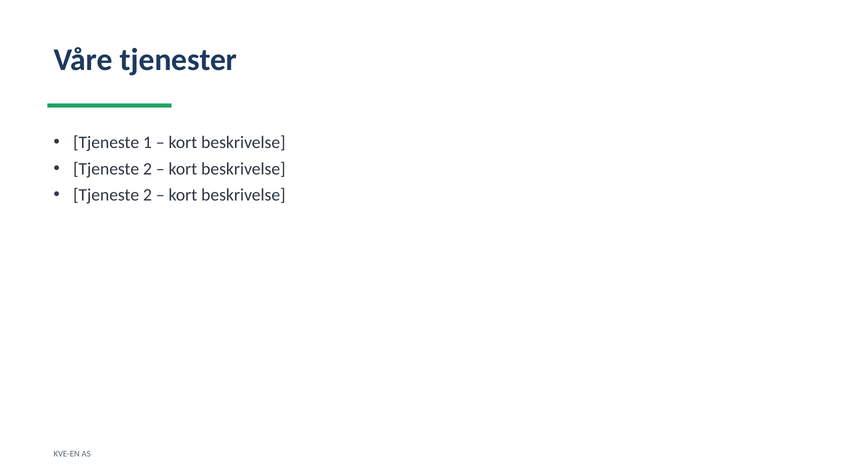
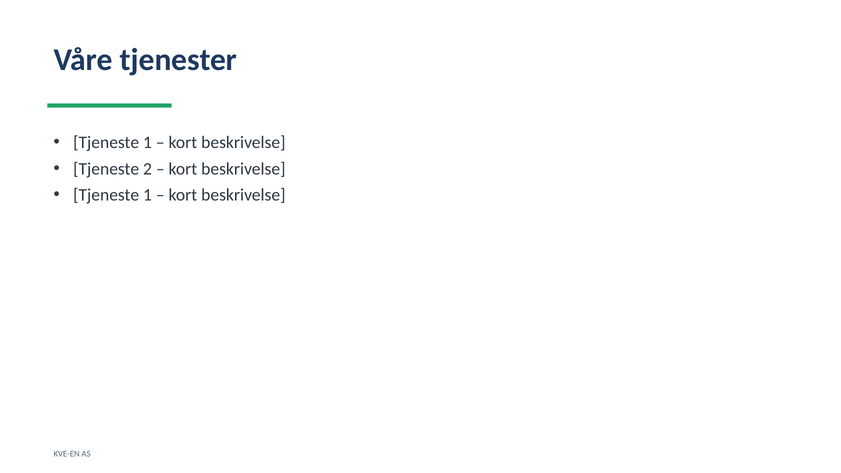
2: 2 -> 1 (147, 195)
